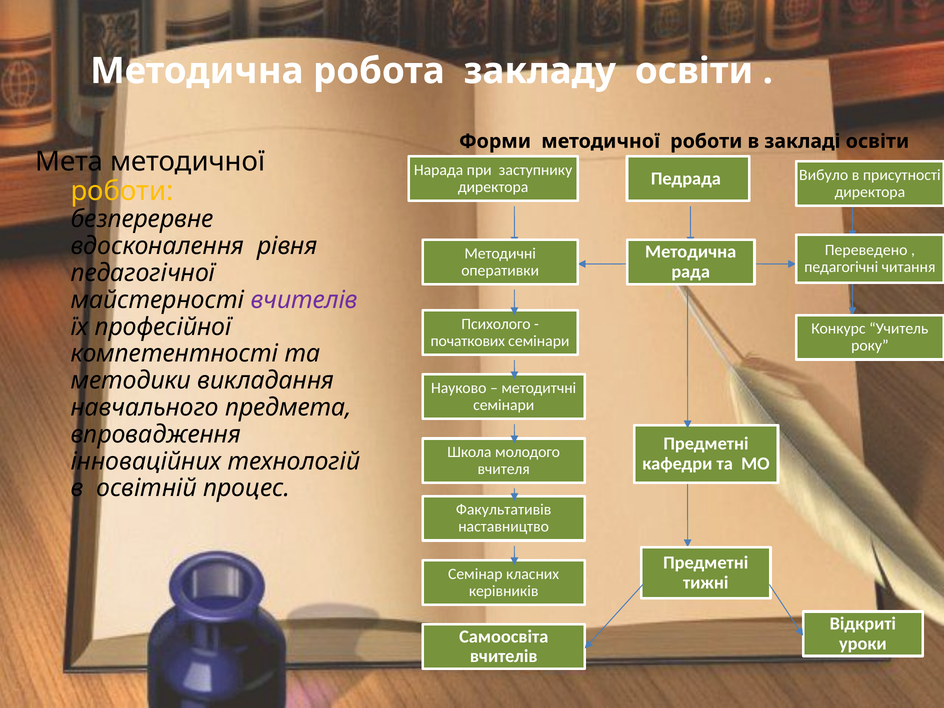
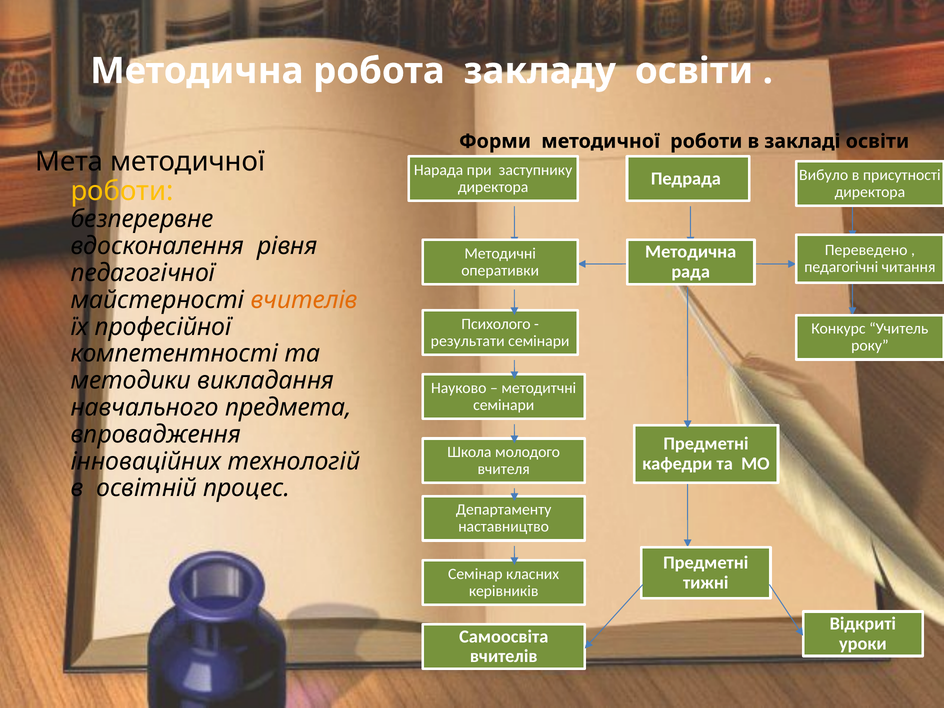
вчителів colour: purple -> orange (304, 300)
початкових: початкових -> результати (468, 341)
Факультативів: Факультативів -> Департаменту (504, 510)
